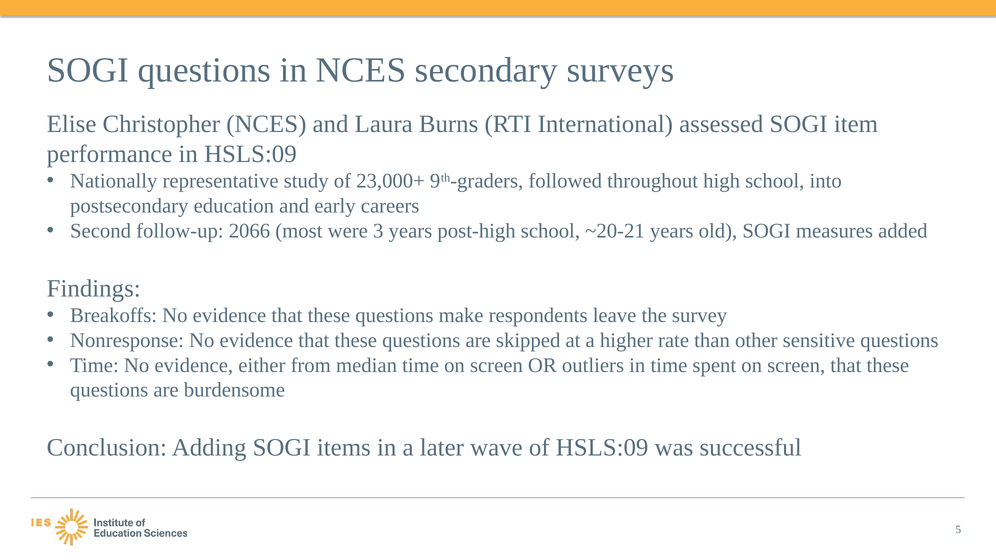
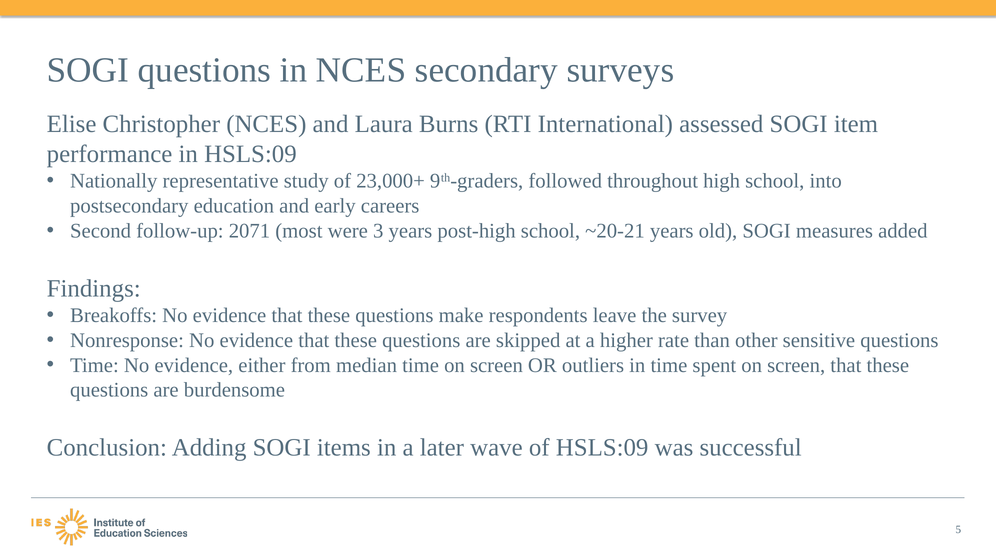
2066: 2066 -> 2071 (249, 231)
